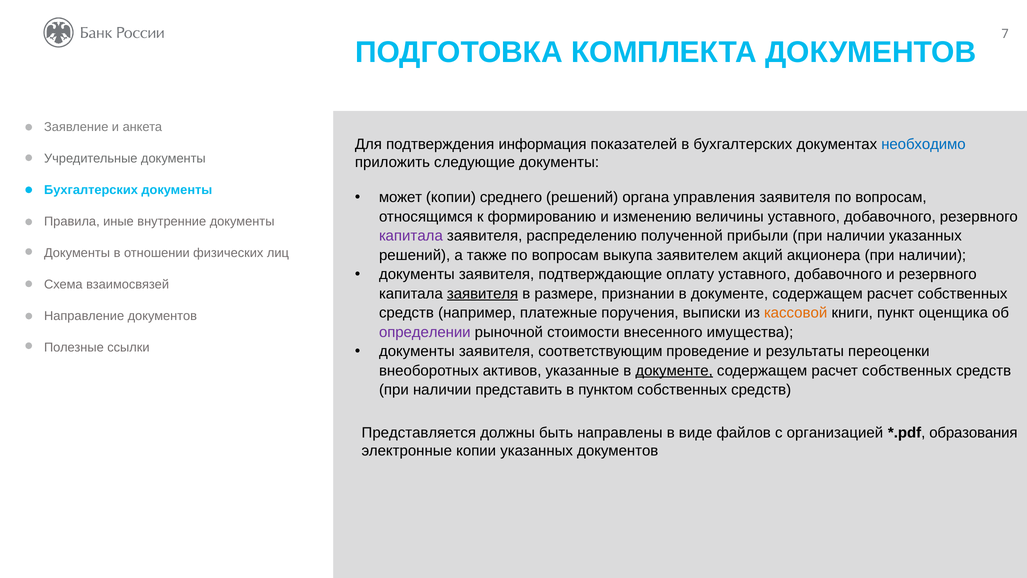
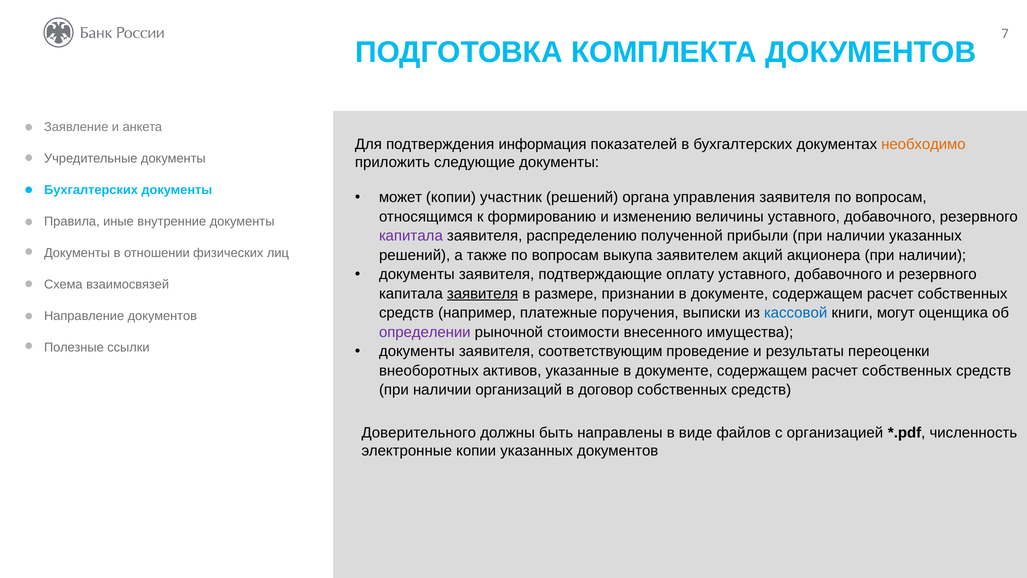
необходимо colour: blue -> orange (923, 144)
среднего: среднего -> участник (511, 197)
кассовой colour: orange -> blue (796, 313)
пункт: пункт -> могут (896, 313)
документе underline: present -> none (674, 370)
представить: представить -> организаций (519, 390)
пунктом: пунктом -> договор (606, 390)
Представляется: Представляется -> Доверительного (419, 433)
образования: образования -> численность (973, 433)
